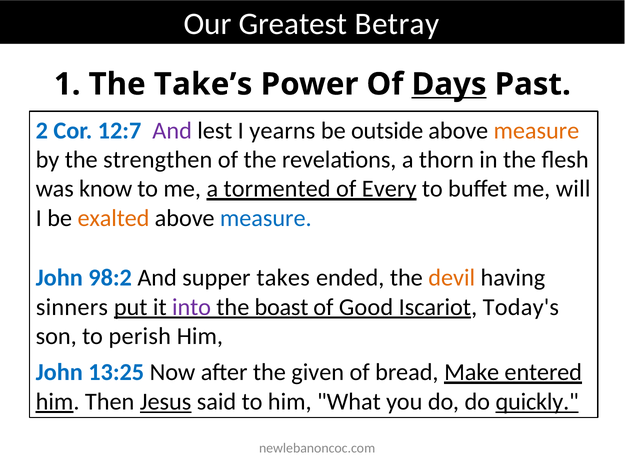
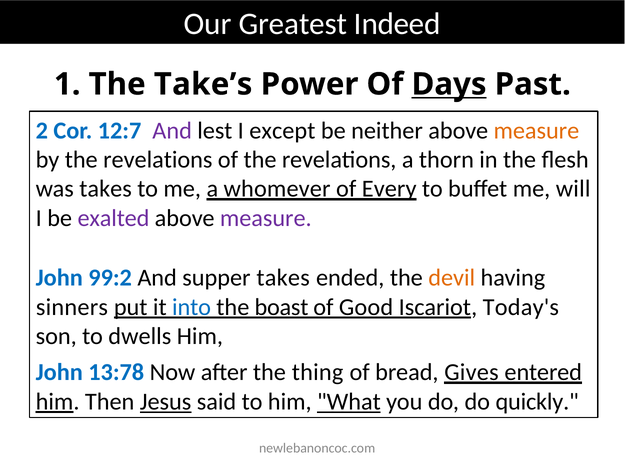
Betray: Betray -> Indeed (397, 24)
yearns: yearns -> except (282, 130)
outside: outside -> neither (387, 130)
by the strengthen: strengthen -> revelations (158, 160)
was know: know -> takes (106, 189)
tormented: tormented -> whomever (277, 189)
exalted colour: orange -> purple (113, 218)
measure colour: blue -> purple (266, 218)
98:2: 98:2 -> 99:2 (110, 278)
into colour: purple -> blue (192, 307)
perish: perish -> dwells (140, 336)
13:25: 13:25 -> 13:78 (116, 372)
given: given -> thing (318, 372)
Make: Make -> Gives (471, 372)
What underline: none -> present (349, 401)
quickly underline: present -> none (537, 401)
